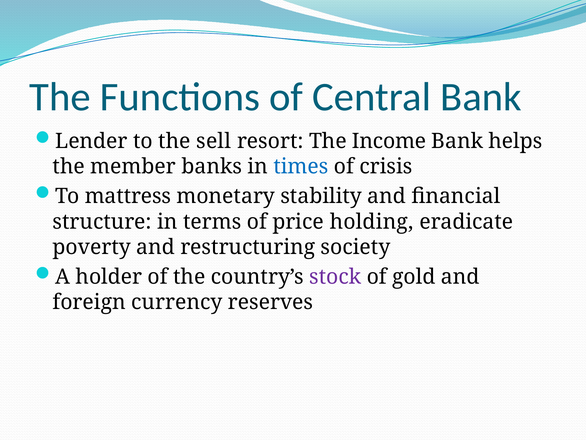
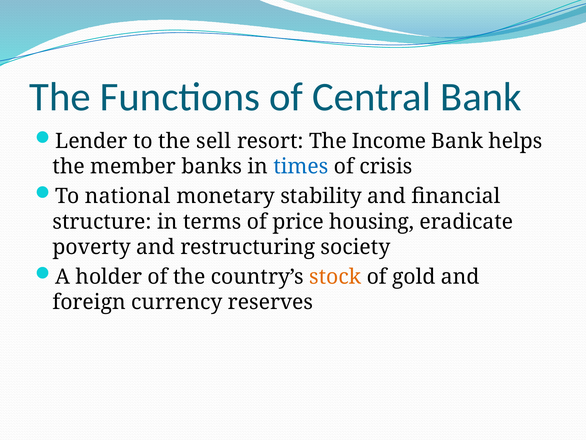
mattress: mattress -> national (128, 196)
holding: holding -> housing (372, 221)
stock colour: purple -> orange (335, 276)
